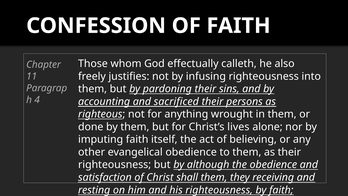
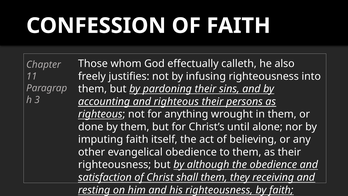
4: 4 -> 3 (37, 100)
and sacrificed: sacrificed -> righteous (176, 101)
lives: lives -> until (238, 127)
